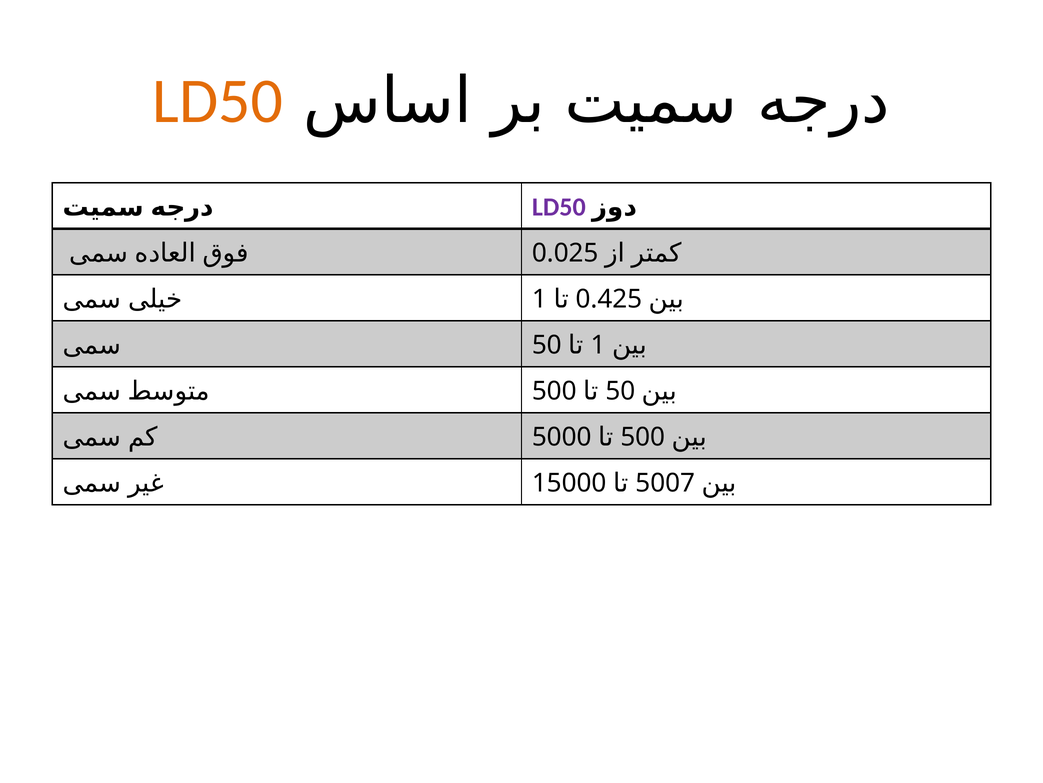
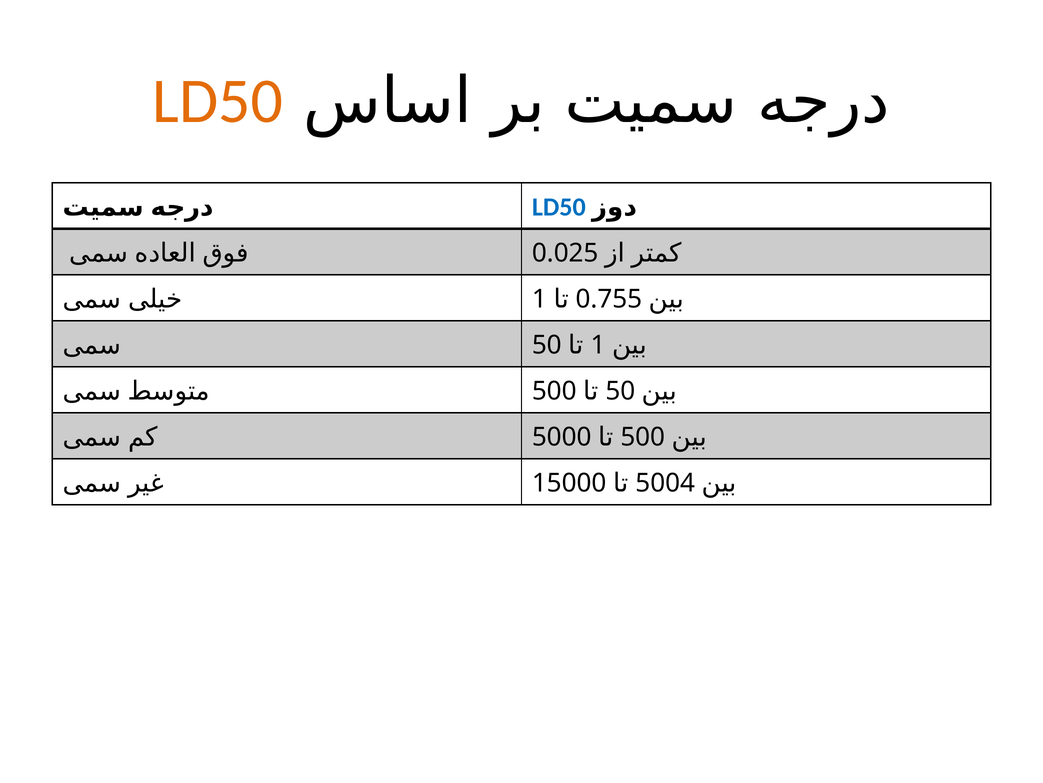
LD50 colour: purple -> blue (559, 207)
0.425: 0.425 -> 0.755 (609, 299)
5007: 5007 -> 5004 (665, 483)
